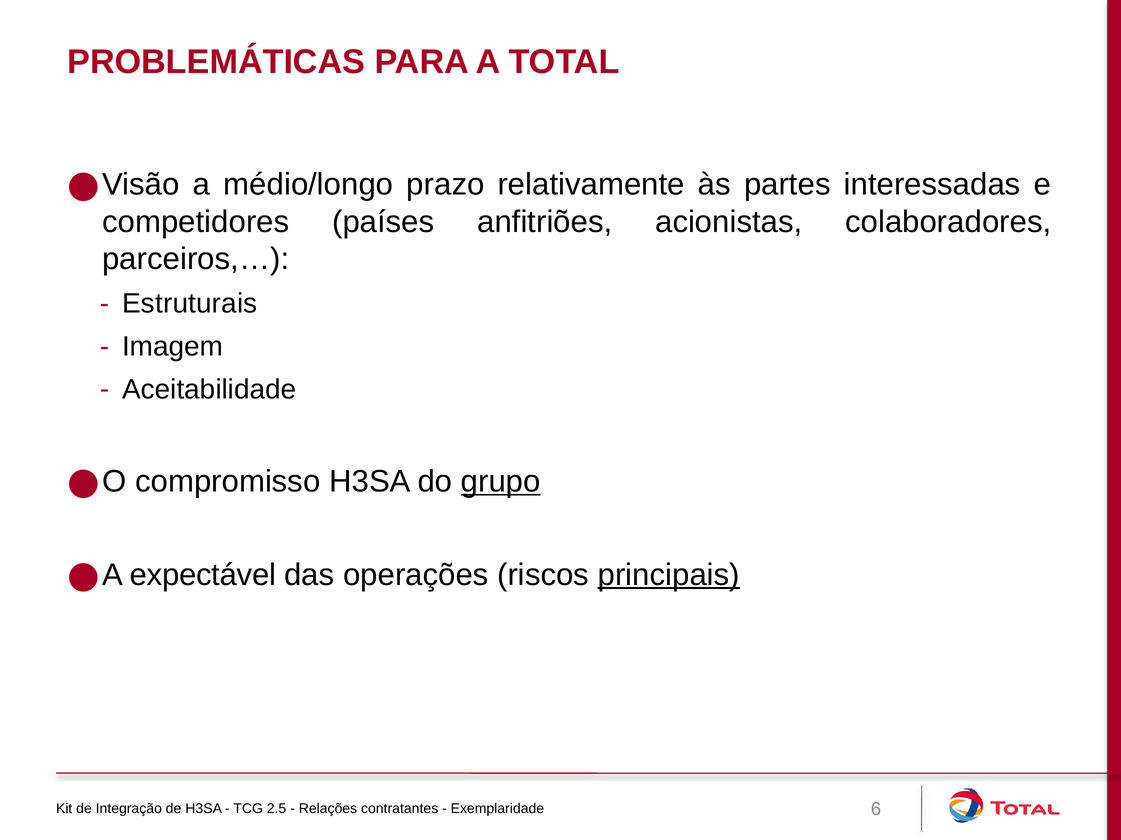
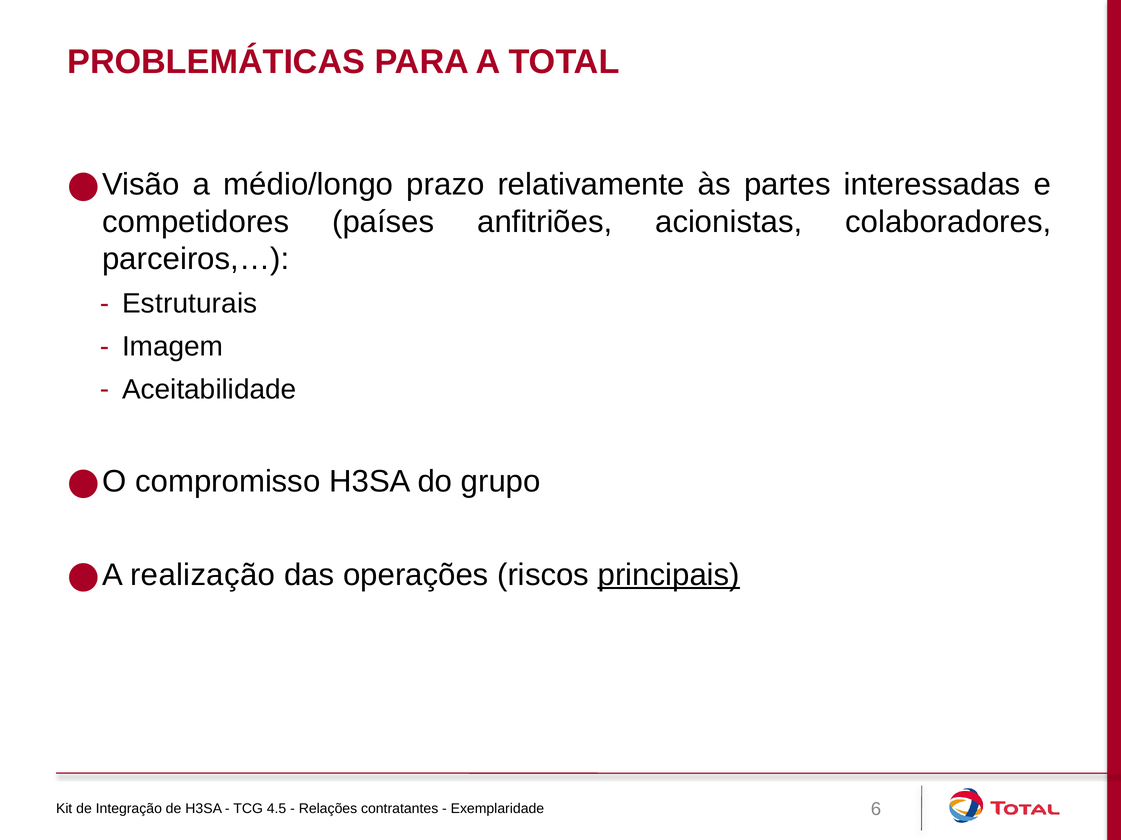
grupo underline: present -> none (501, 482)
expectável: expectável -> realização (203, 575)
2.5: 2.5 -> 4.5 (277, 809)
